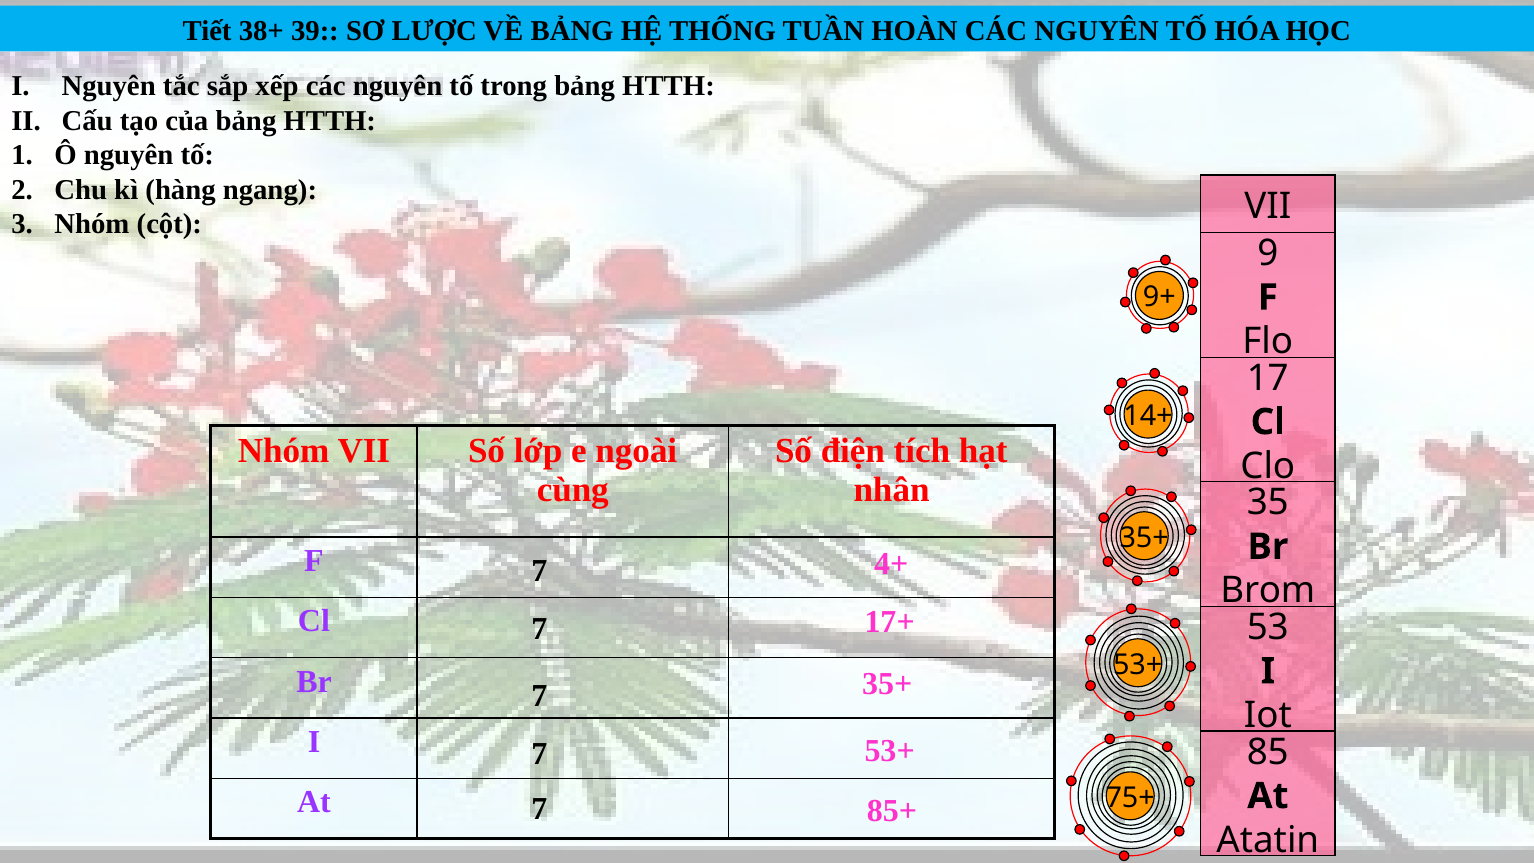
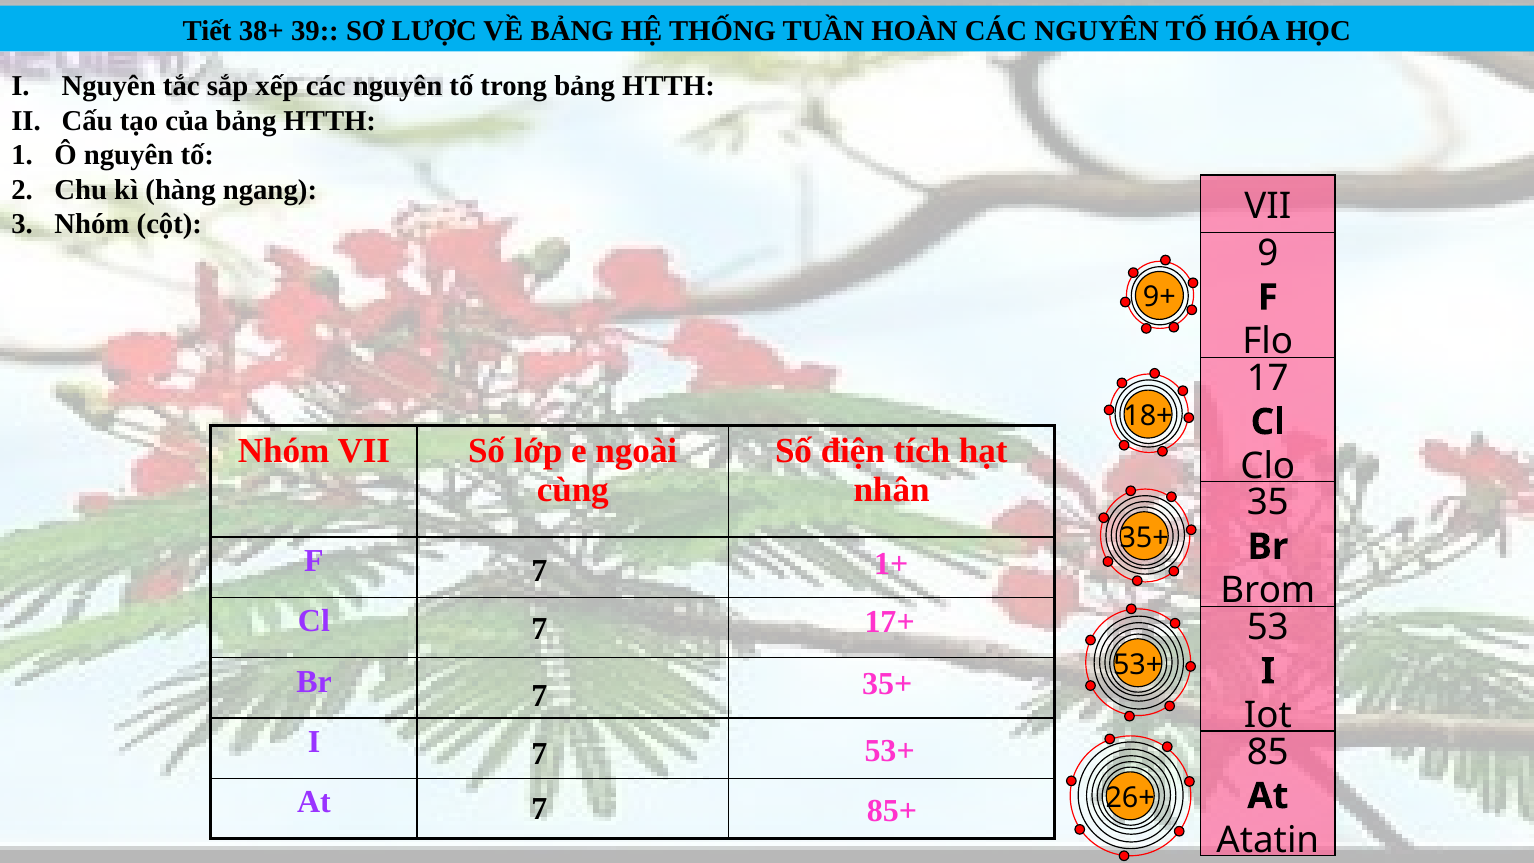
14+: 14+ -> 18+ (1148, 416)
4+: 4+ -> 1+ (891, 564)
75+: 75+ -> 26+ (1130, 798)
